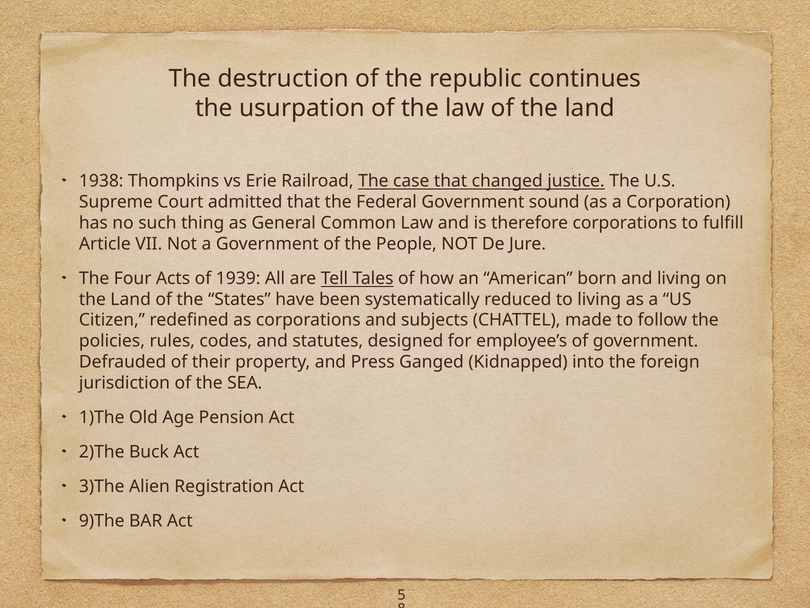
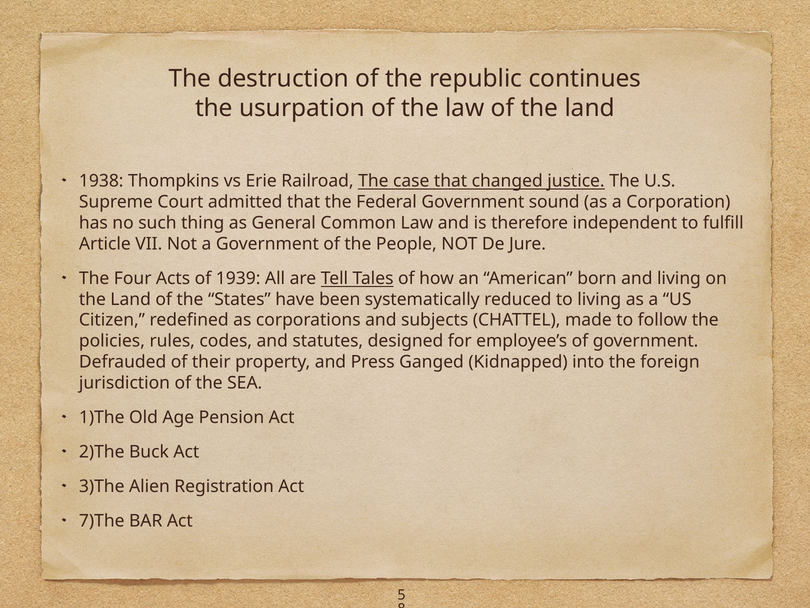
therefore corporations: corporations -> independent (625, 223)
9)The: 9)The -> 7)The (102, 520)
